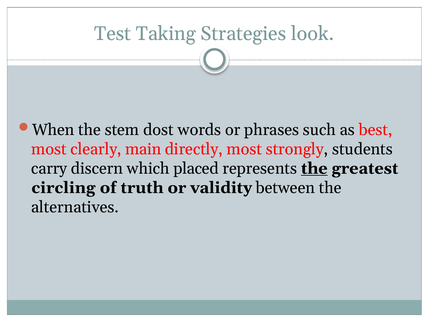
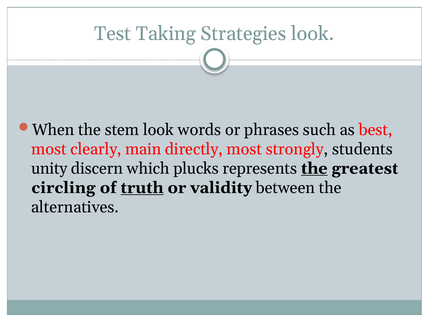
stem dost: dost -> look (158, 130)
carry: carry -> unity (49, 168)
placed: placed -> plucks (196, 168)
truth underline: none -> present (142, 188)
